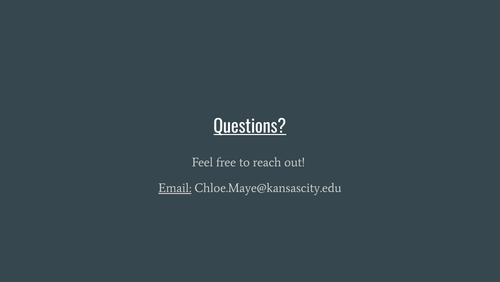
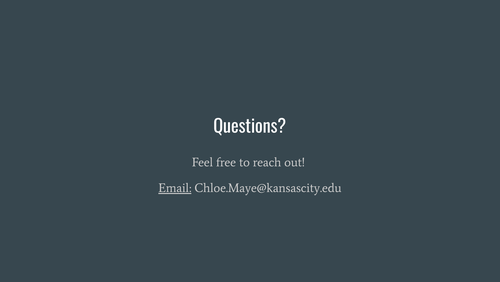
Questions underline: present -> none (250, 126)
